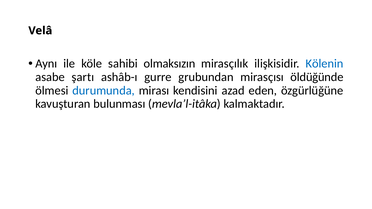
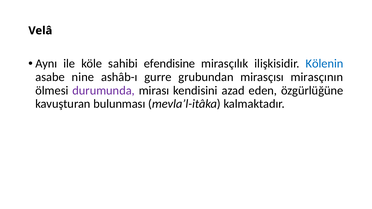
olmaksızın: olmaksızın -> efendisine (170, 64)
şartı: şartı -> nine (83, 77)
öldüğünde: öldüğünde -> mirasçının (317, 77)
durumunda colour: blue -> purple (104, 91)
